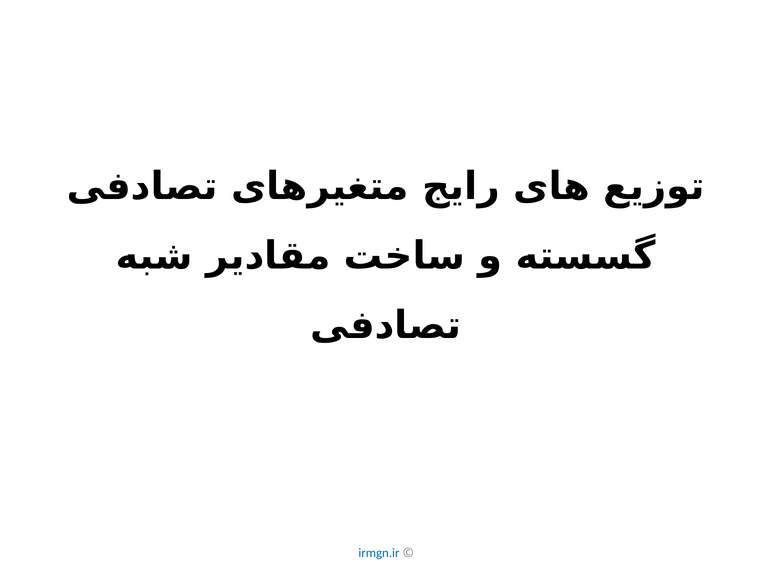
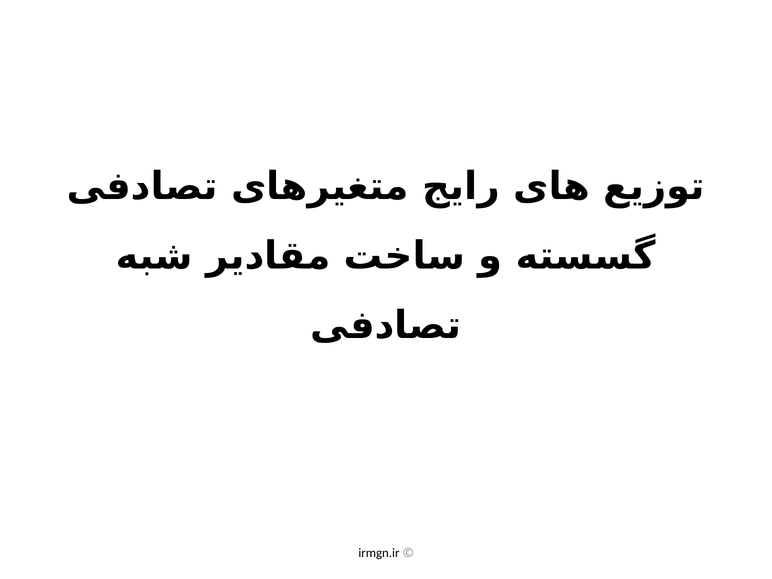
irmgn.ir colour: blue -> black (379, 553)
